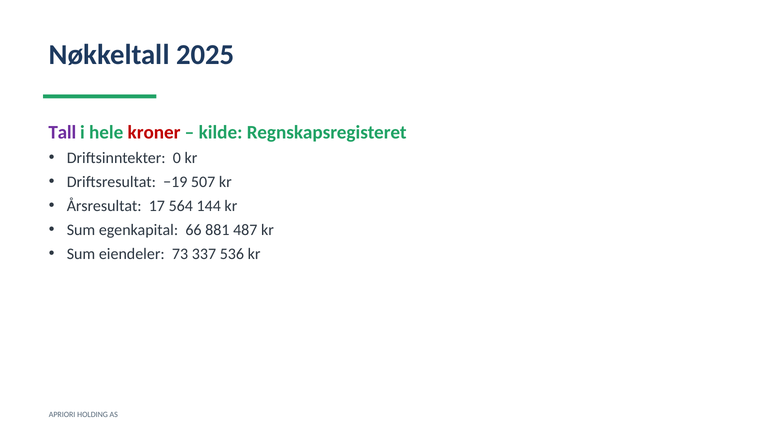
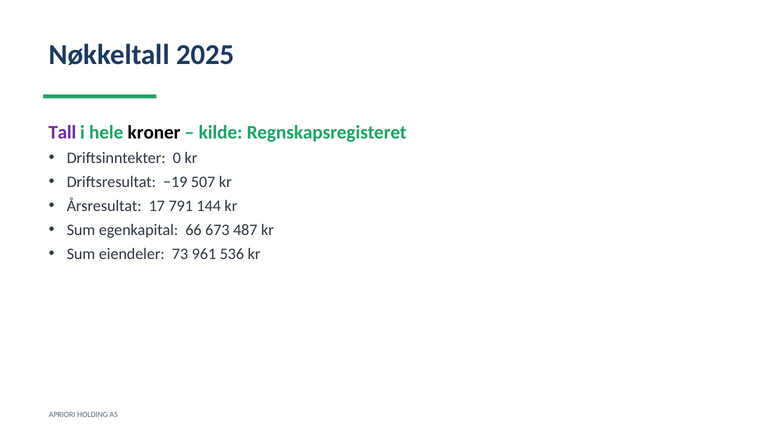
kroner colour: red -> black (154, 132)
564: 564 -> 791 (181, 206)
881: 881 -> 673 (217, 230)
337: 337 -> 961 (204, 254)
